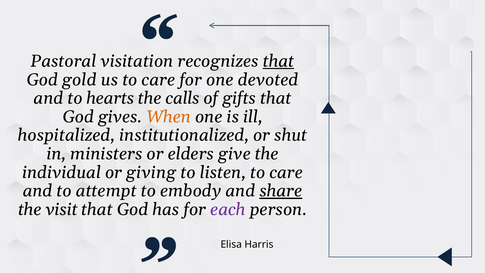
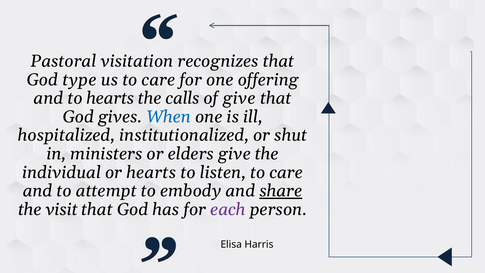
that underline: present -> none (278, 61)
gold: gold -> type (79, 80)
devoted: devoted -> offering (268, 80)
of gifts: gifts -> give (239, 98)
When colour: orange -> blue (169, 117)
or giving: giving -> hearts (151, 172)
